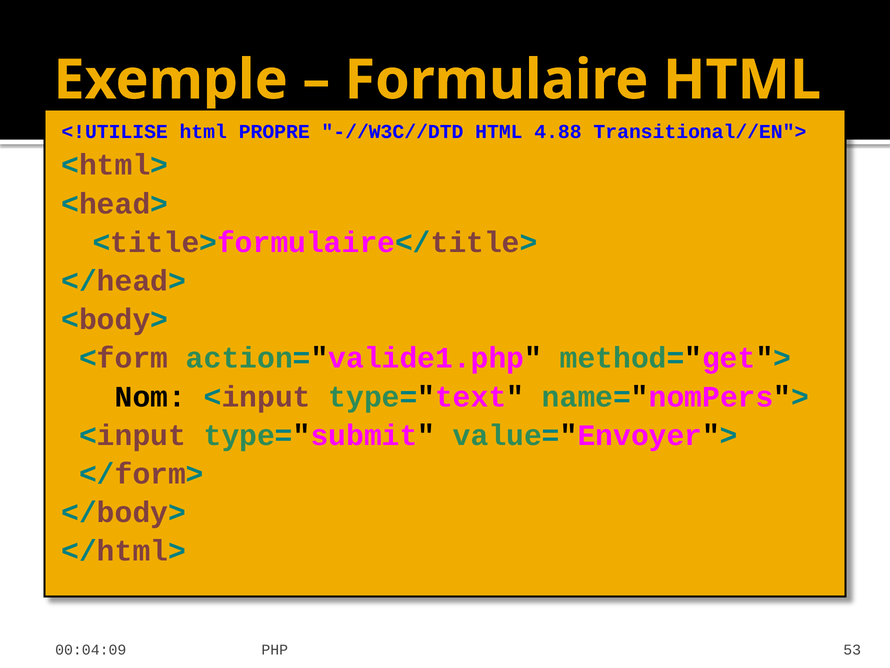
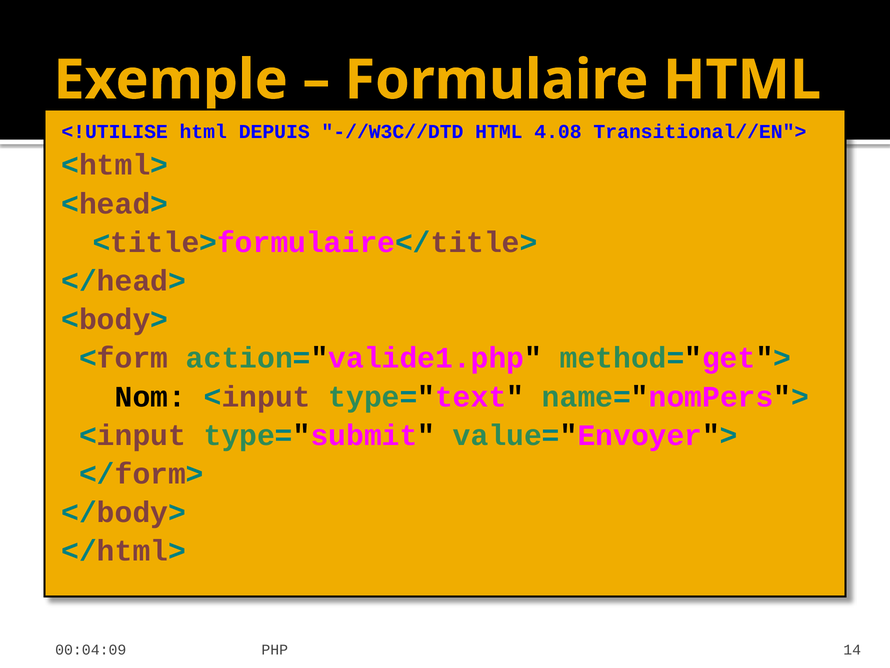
PROPRE: PROPRE -> DEPUIS (274, 132)
4.88: 4.88 -> 4.08 (558, 132)
53: 53 -> 14 (852, 649)
